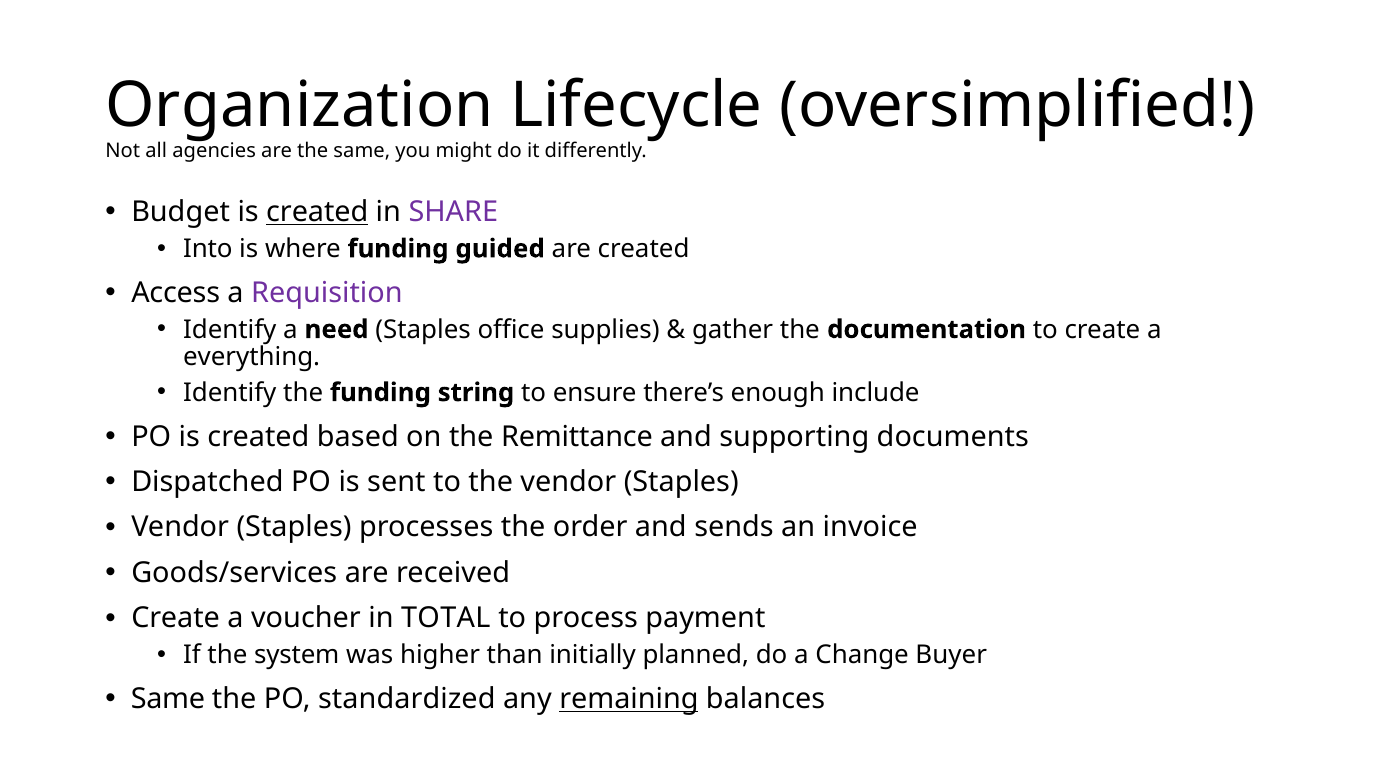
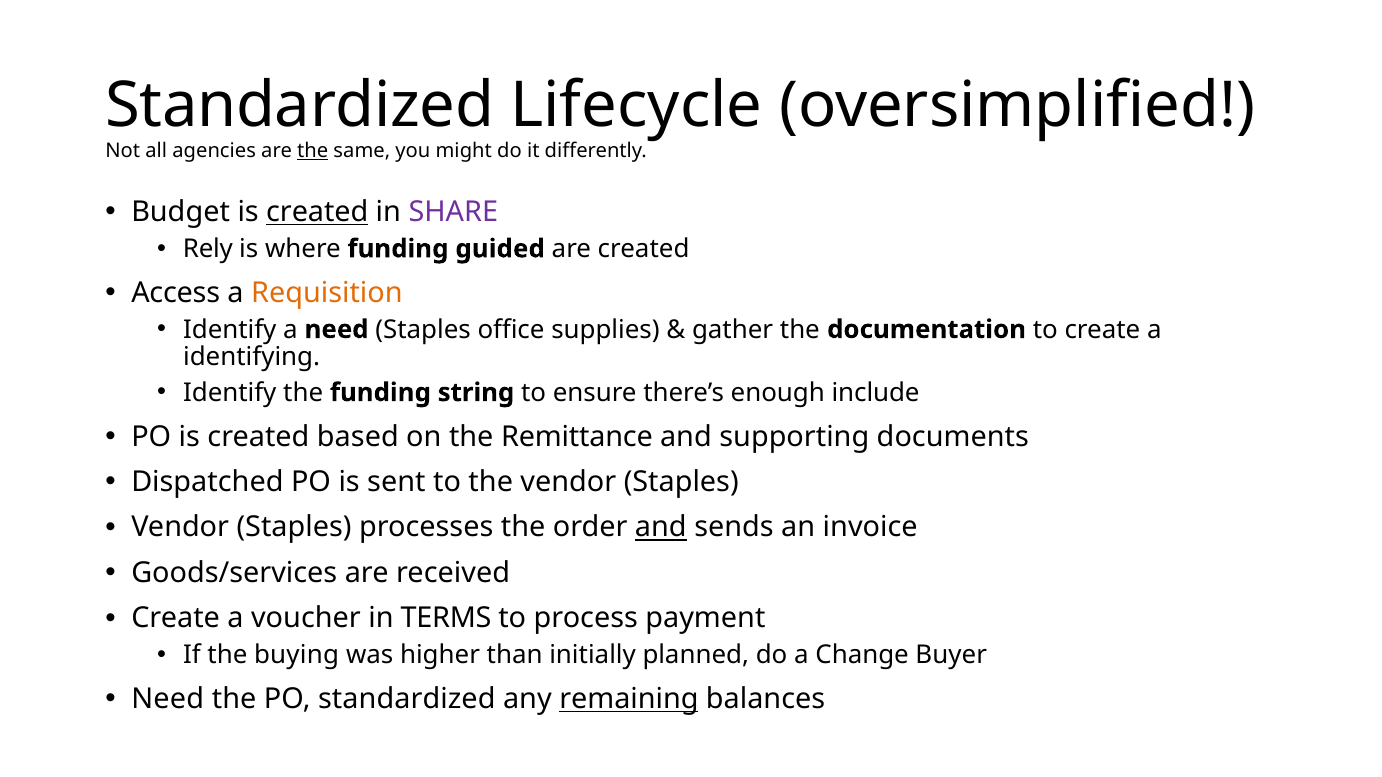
Organization: Organization -> Standardized (300, 105)
the underline: none -> present (313, 151)
Into: Into -> Rely (208, 249)
Requisition colour: purple -> orange (327, 293)
everything: everything -> identifying (252, 358)
and underline: none -> present (661, 528)
TOTAL: TOTAL -> TERMS (446, 619)
system: system -> buying (297, 655)
Same: Same -> Need (168, 699)
